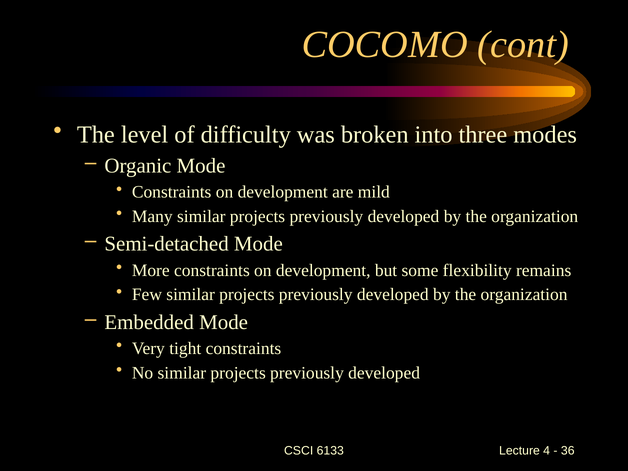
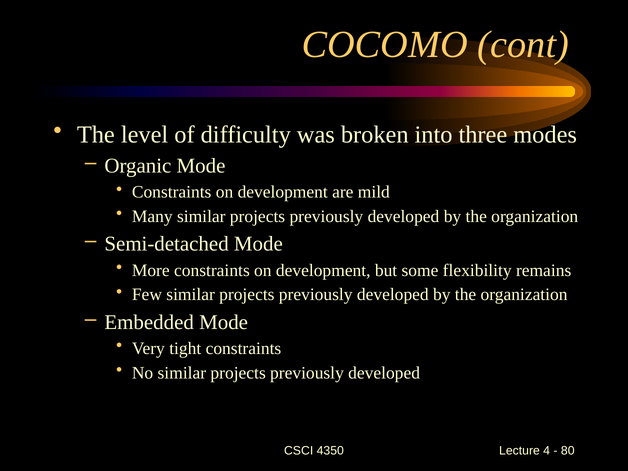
6133: 6133 -> 4350 (330, 451)
36: 36 -> 80 (568, 451)
